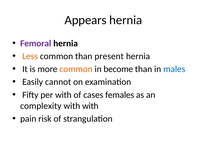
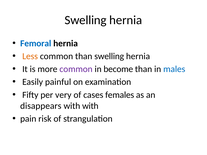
Appears: Appears -> Swelling (86, 20)
Femoral colour: purple -> blue (36, 43)
than present: present -> swelling (109, 56)
common colour: orange -> purple (76, 69)
cannot: cannot -> painful (58, 82)
per with: with -> very (63, 95)
complexity: complexity -> disappears (41, 106)
